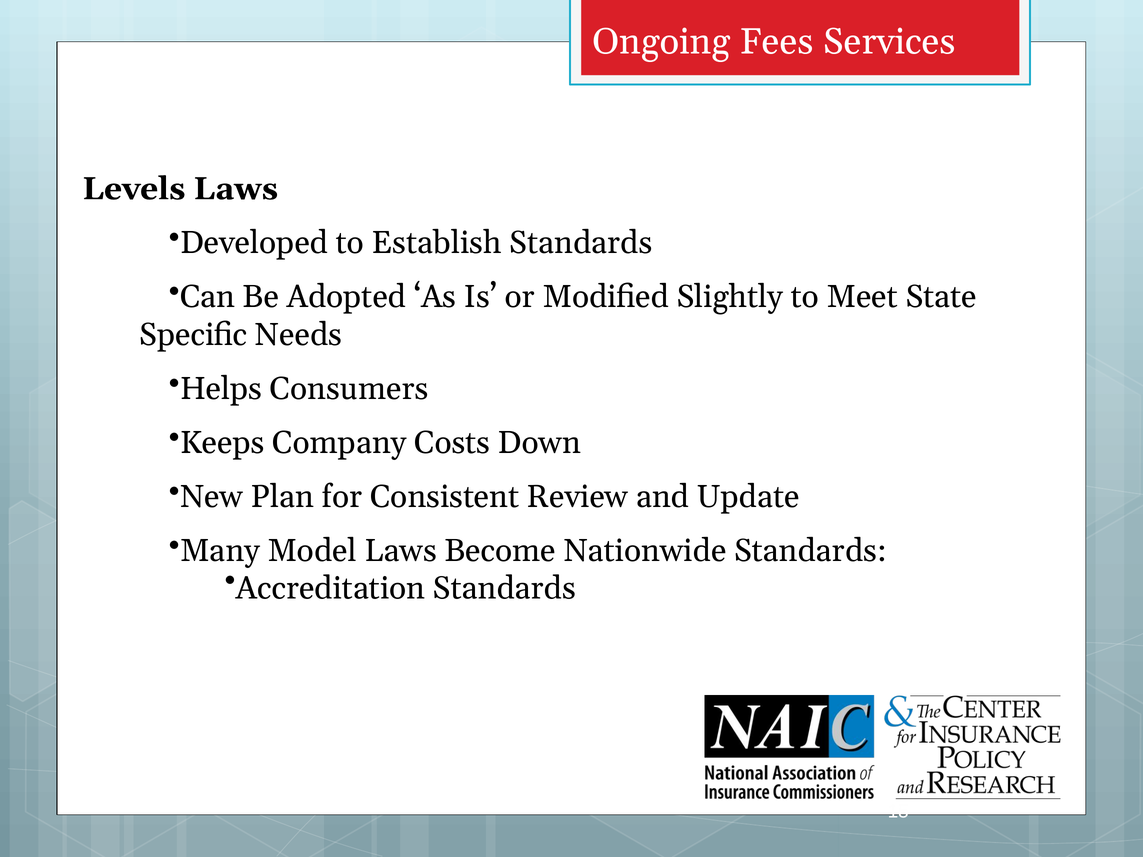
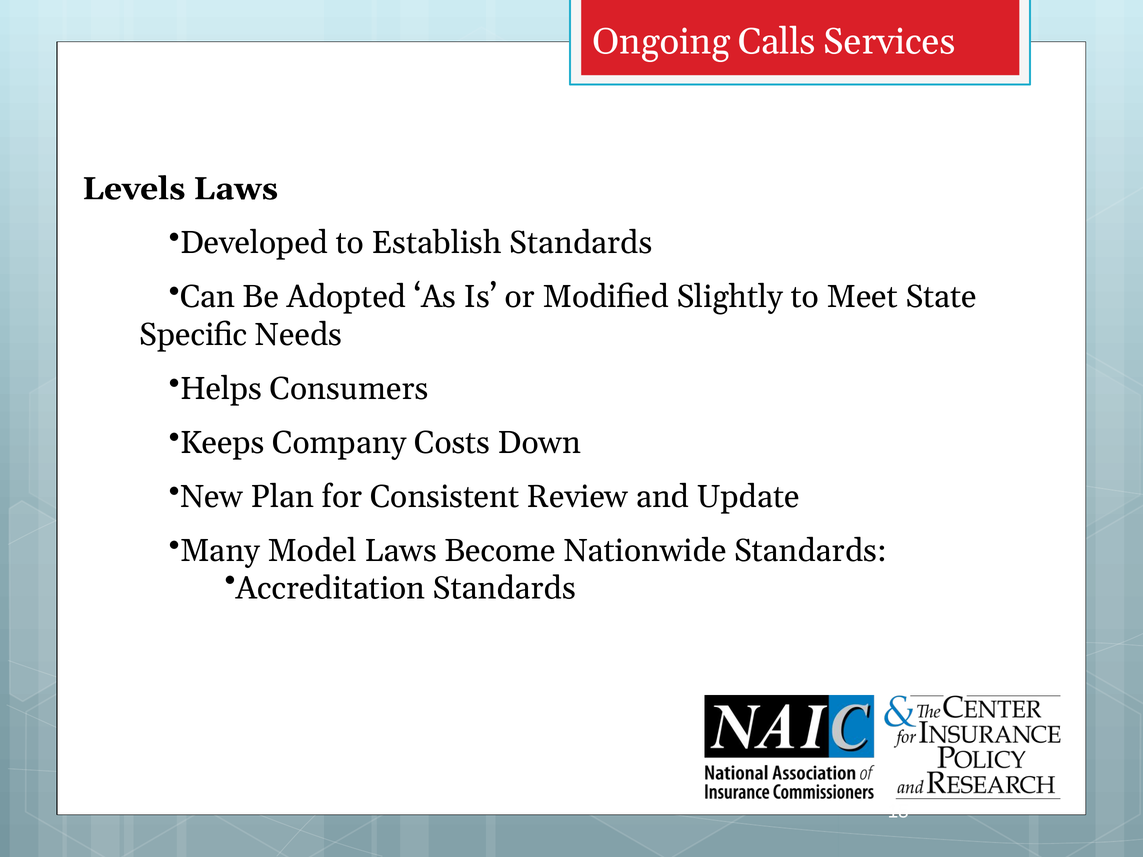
Fees: Fees -> Calls (777, 42)
